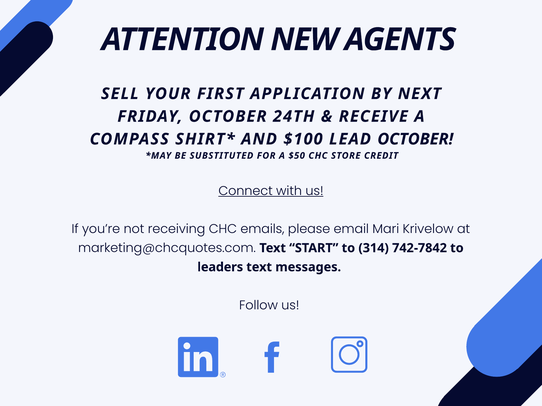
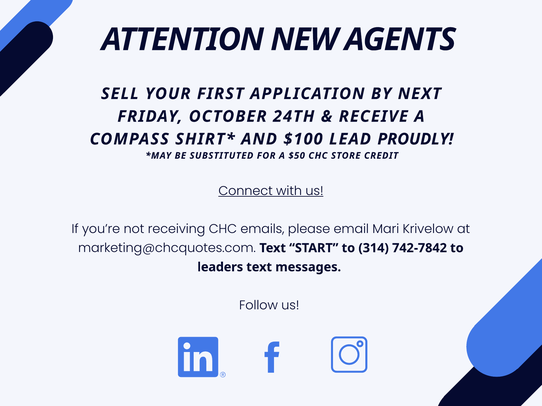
LEAD OCTOBER: OCTOBER -> PROUDLY (415, 139)
